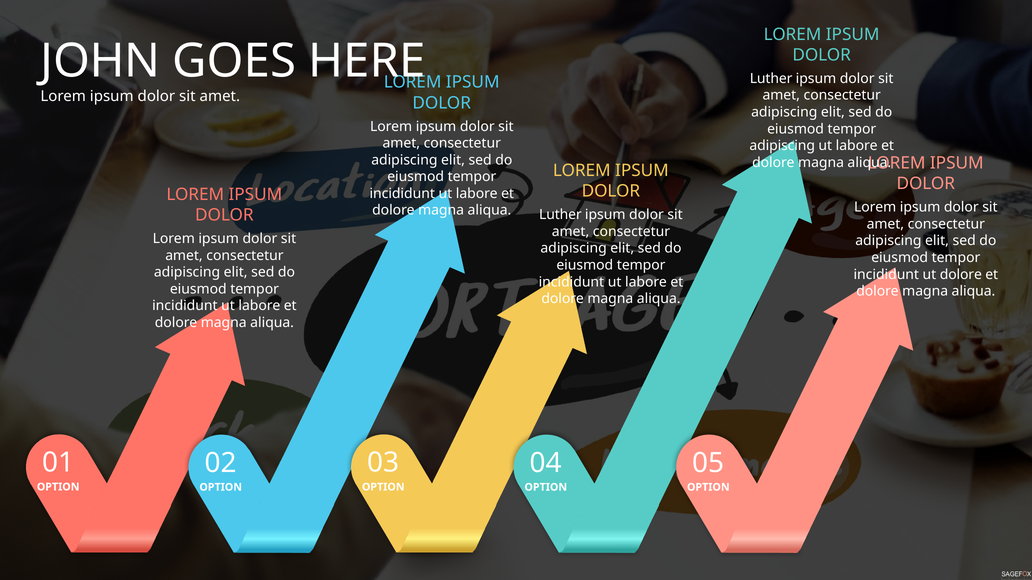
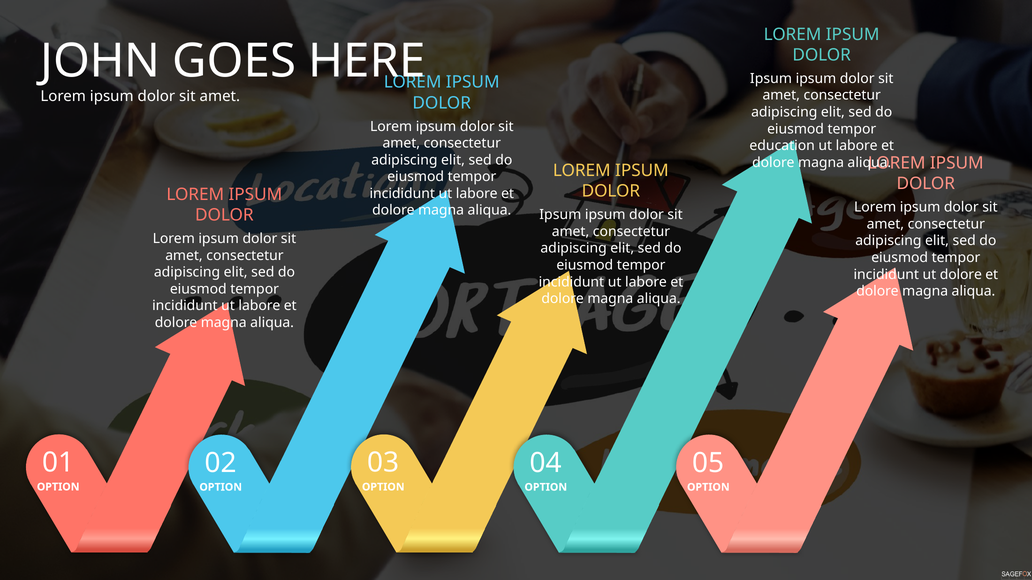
Luther: Luther -> Ipsum (771, 79)
adipiscing: adipiscing -> education (782, 146)
Luther: Luther -> Ipsum (560, 215)
